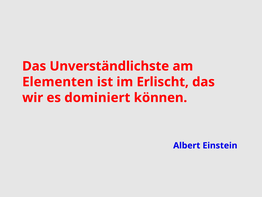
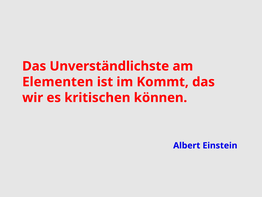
Erlischt: Erlischt -> Kommt (163, 82)
dominiert: dominiert -> kritischen (97, 97)
